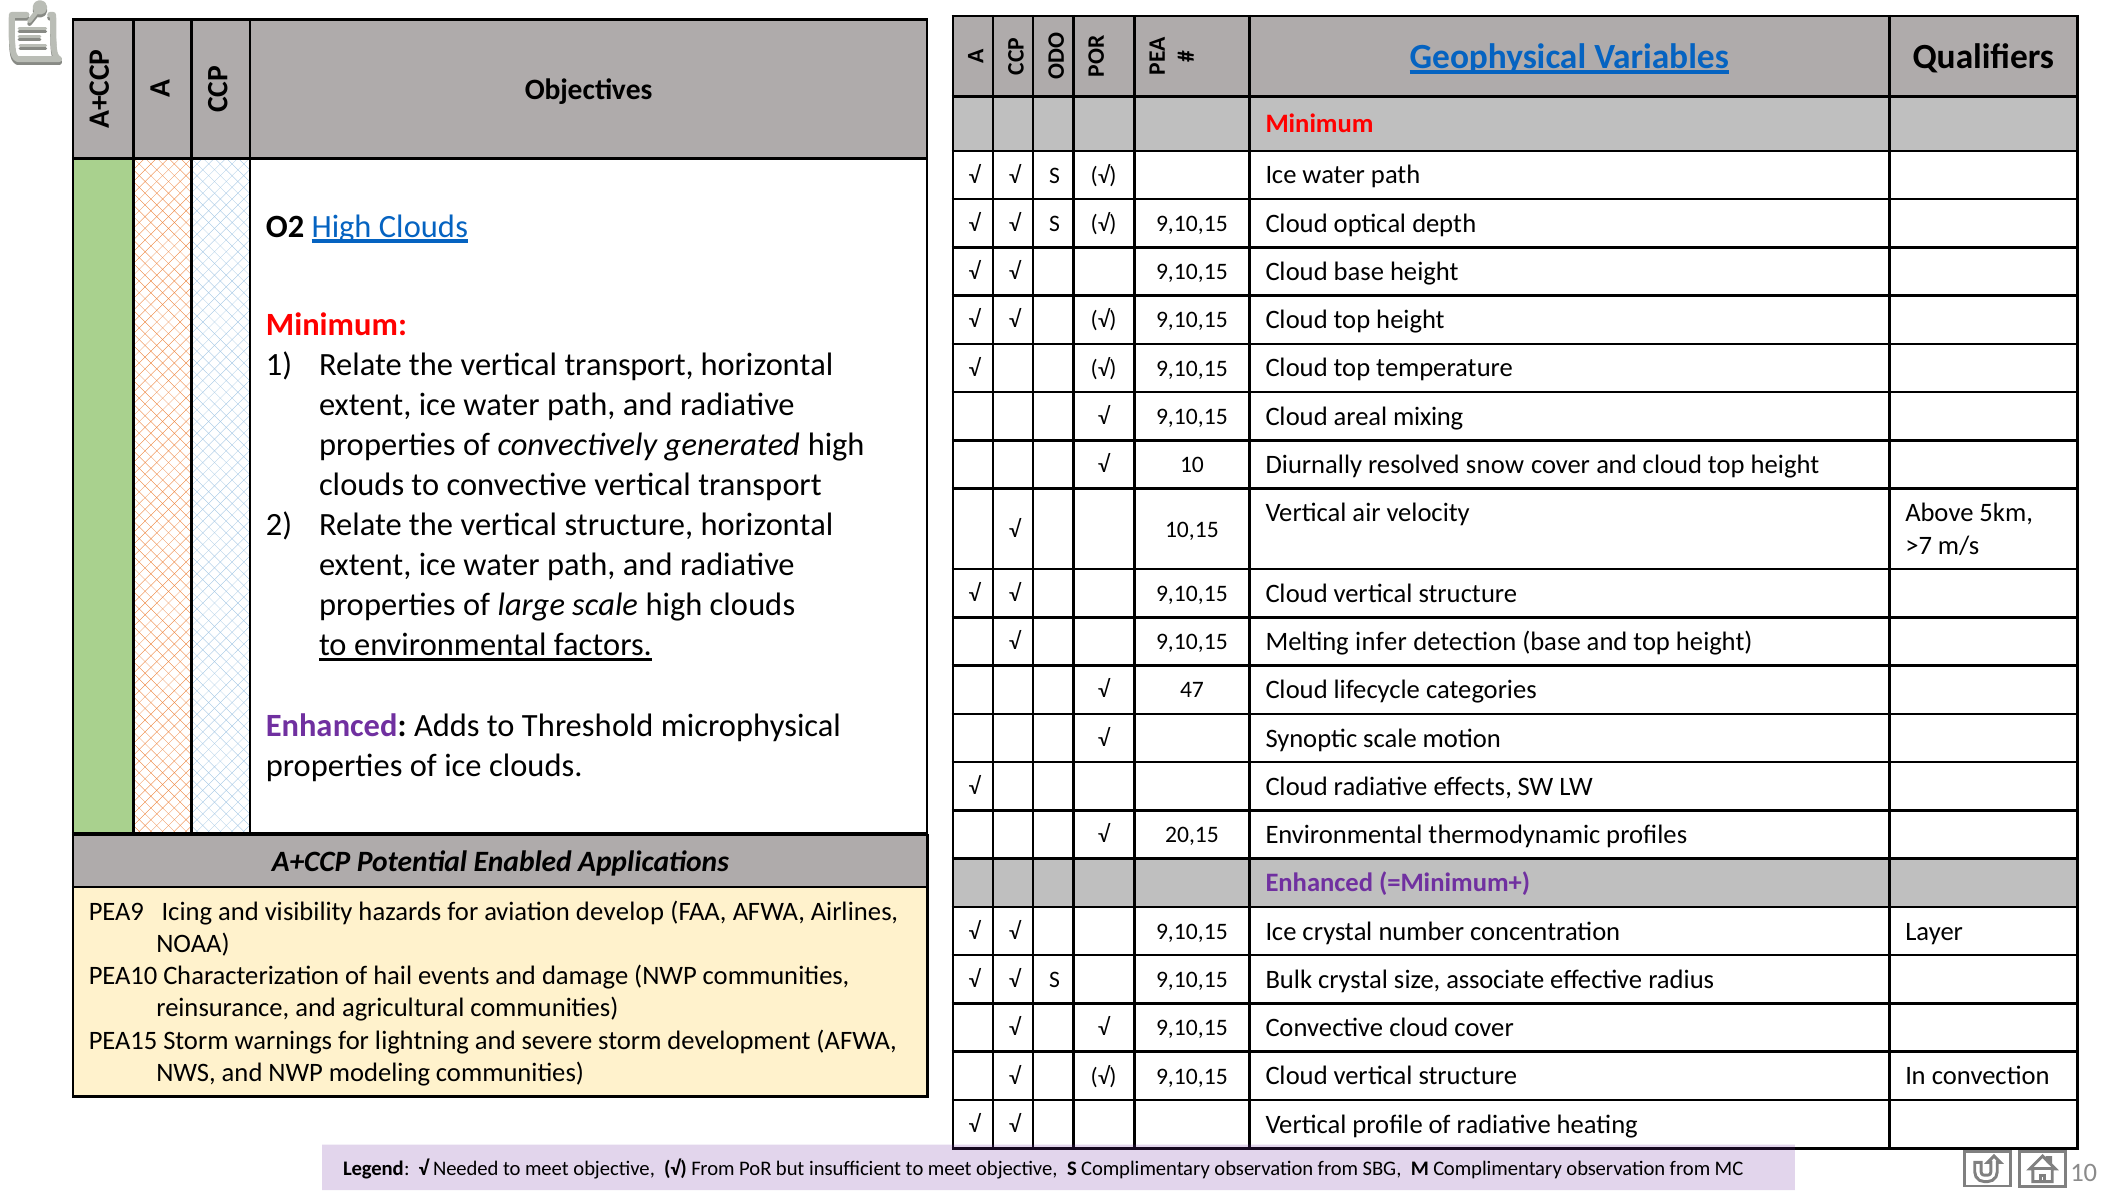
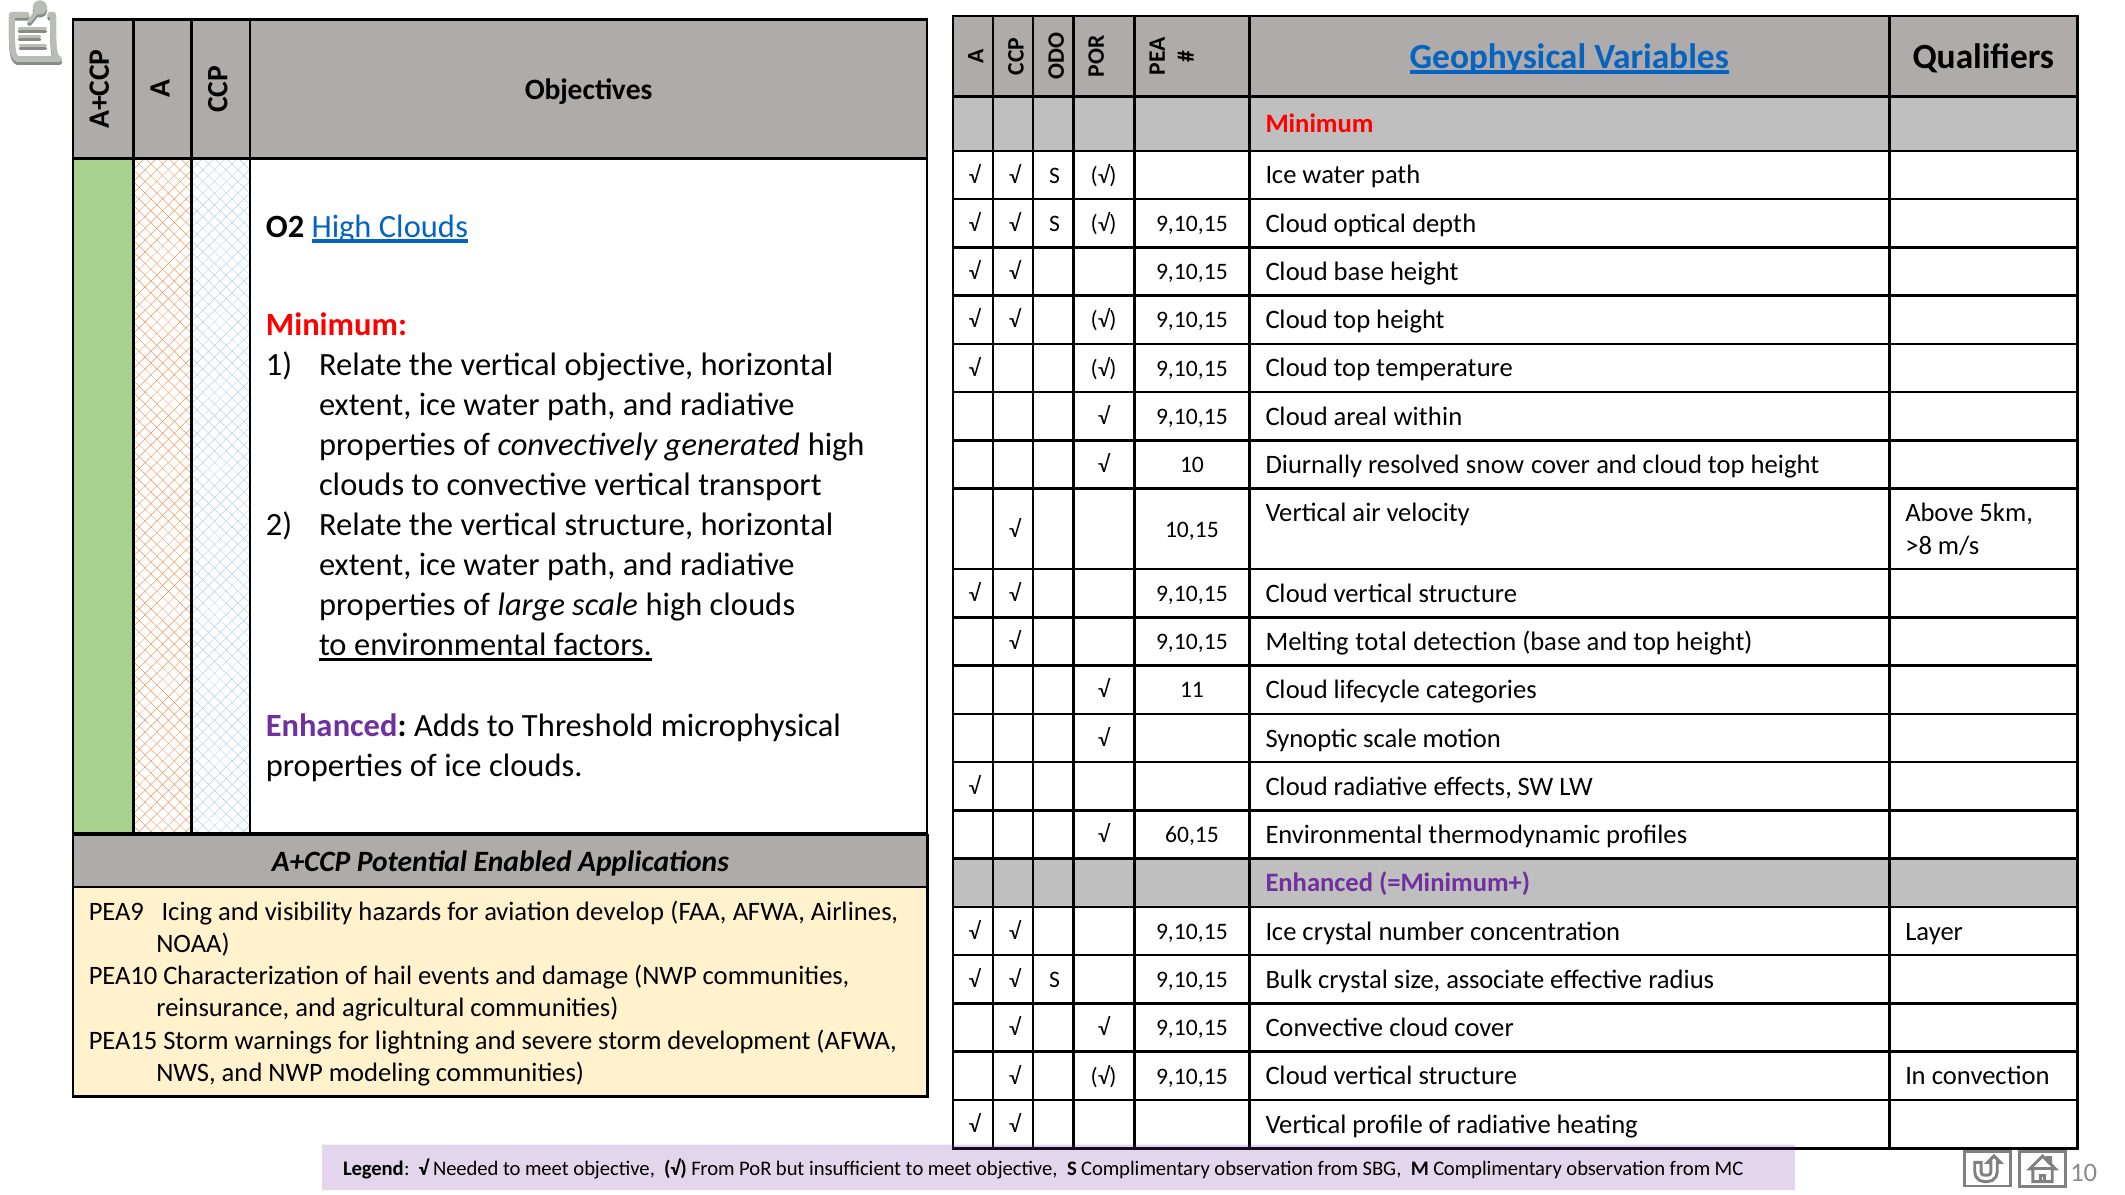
the vertical transport: transport -> objective (629, 365)
mixing: mixing -> within (1428, 417)
>7: >7 -> >8 (1919, 545)
infer: infer -> total (1381, 642)
47: 47 -> 11 (1192, 690)
20,15: 20,15 -> 60,15 (1192, 835)
